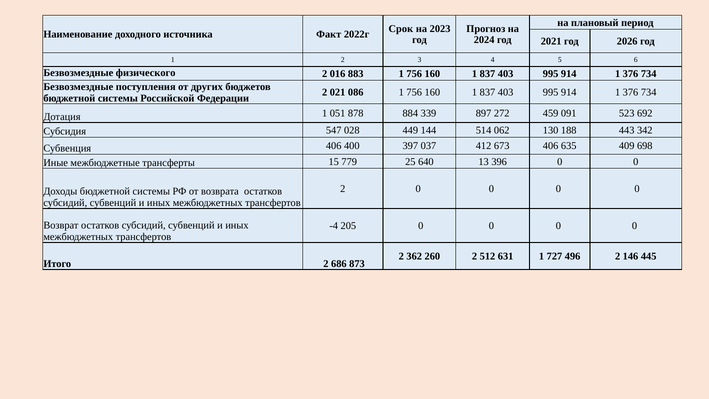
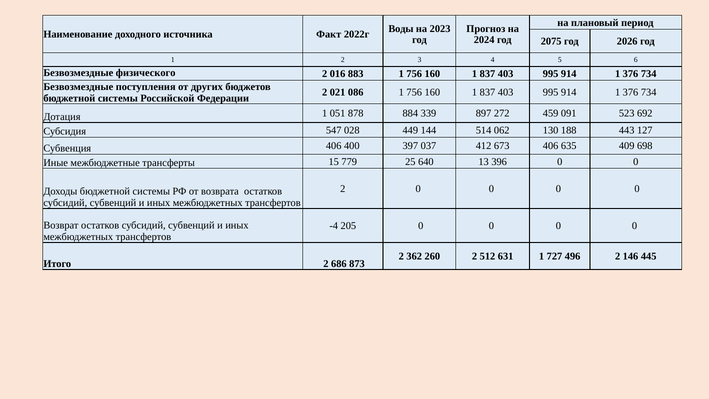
Срок: Срок -> Воды (401, 29)
2021: 2021 -> 2075 (551, 41)
342: 342 -> 127 (645, 130)
